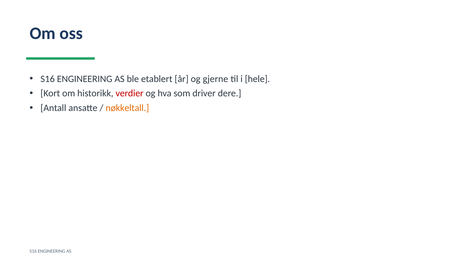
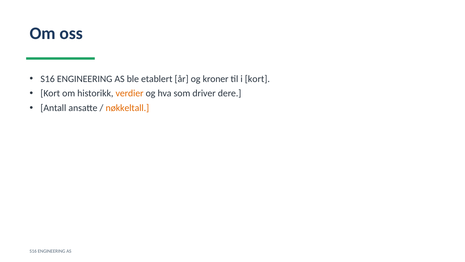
gjerne: gjerne -> kroner (216, 79)
i hele: hele -> kort (257, 79)
verdier colour: red -> orange (130, 93)
